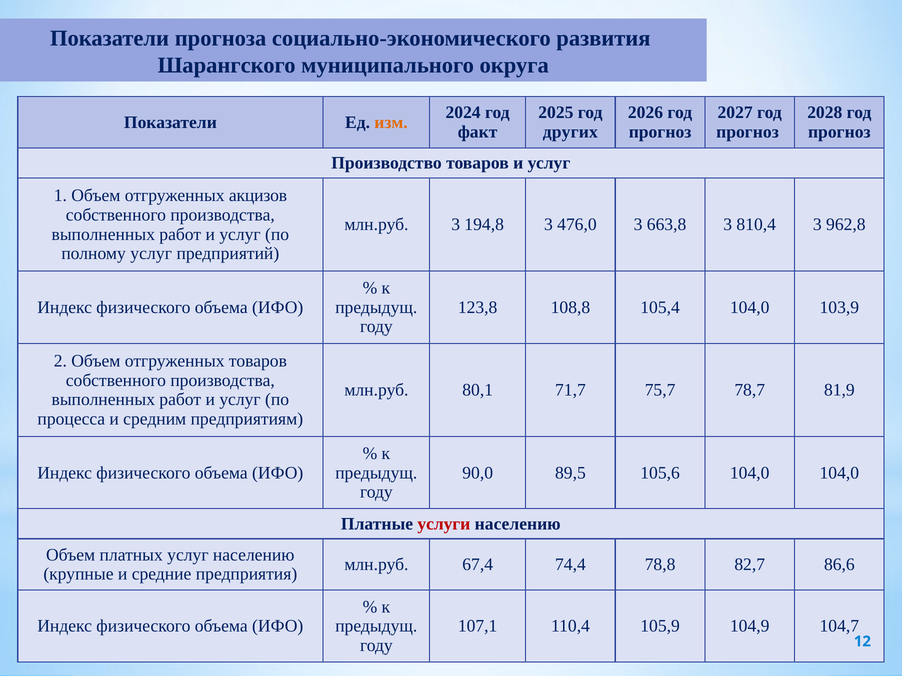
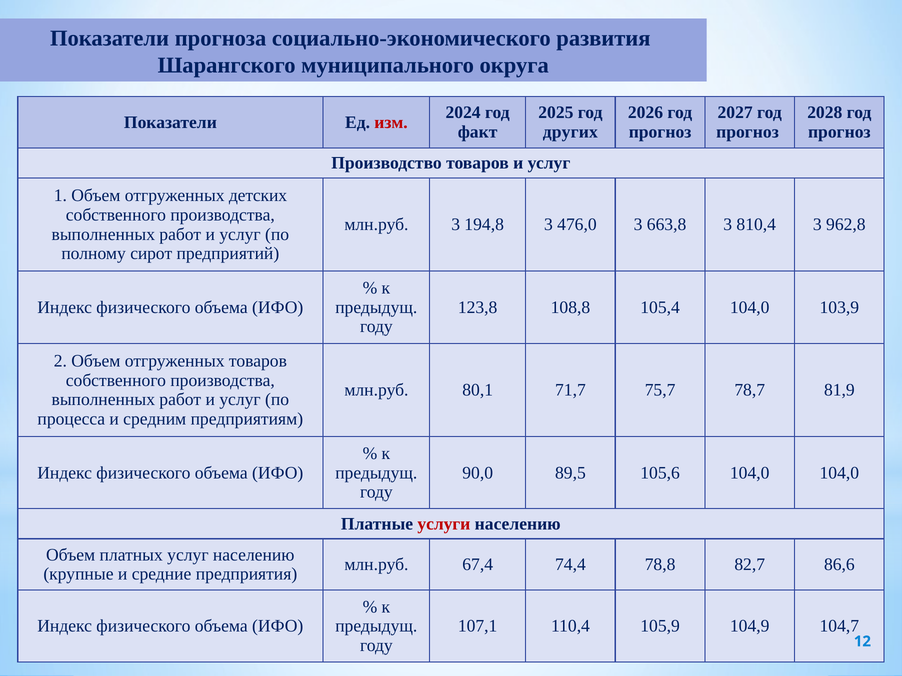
изм colour: orange -> red (391, 122)
акцизов: акцизов -> детских (258, 196)
полному услуг: услуг -> сирот (151, 254)
